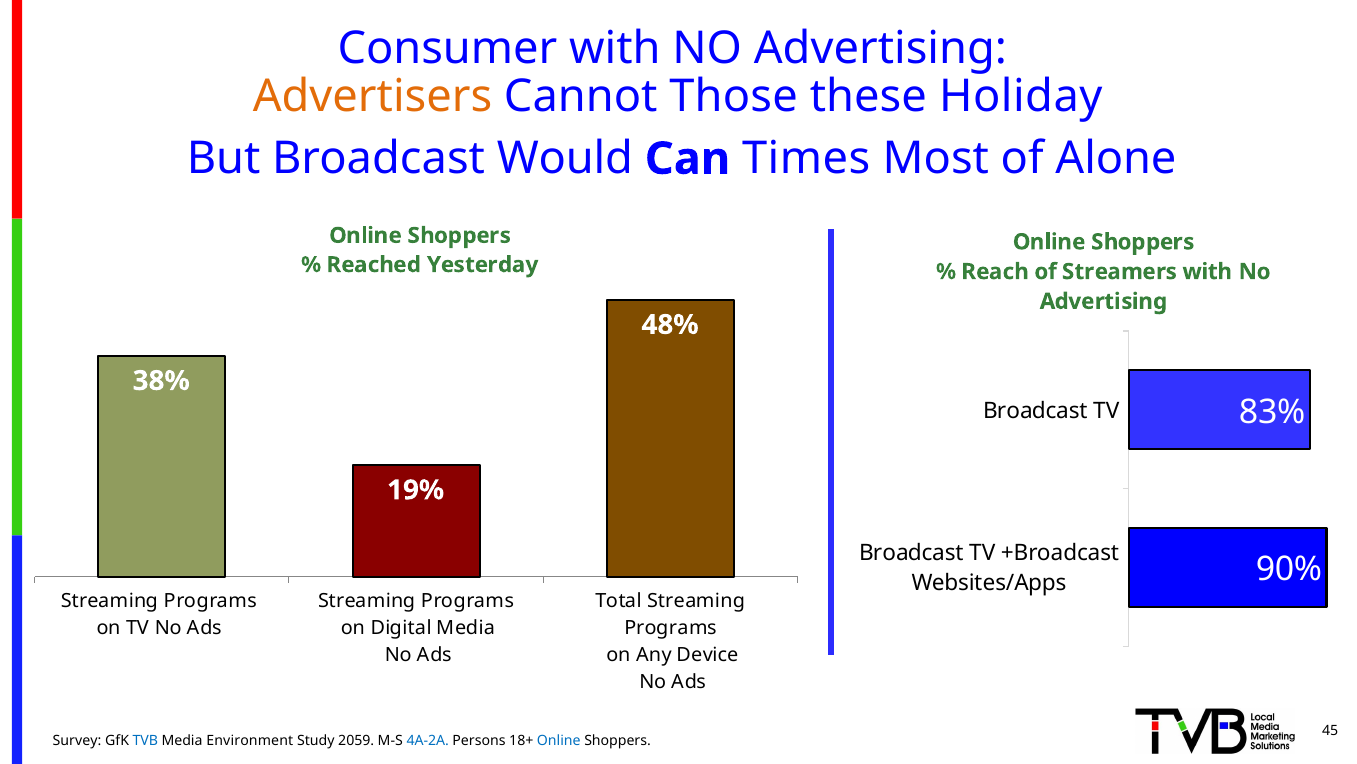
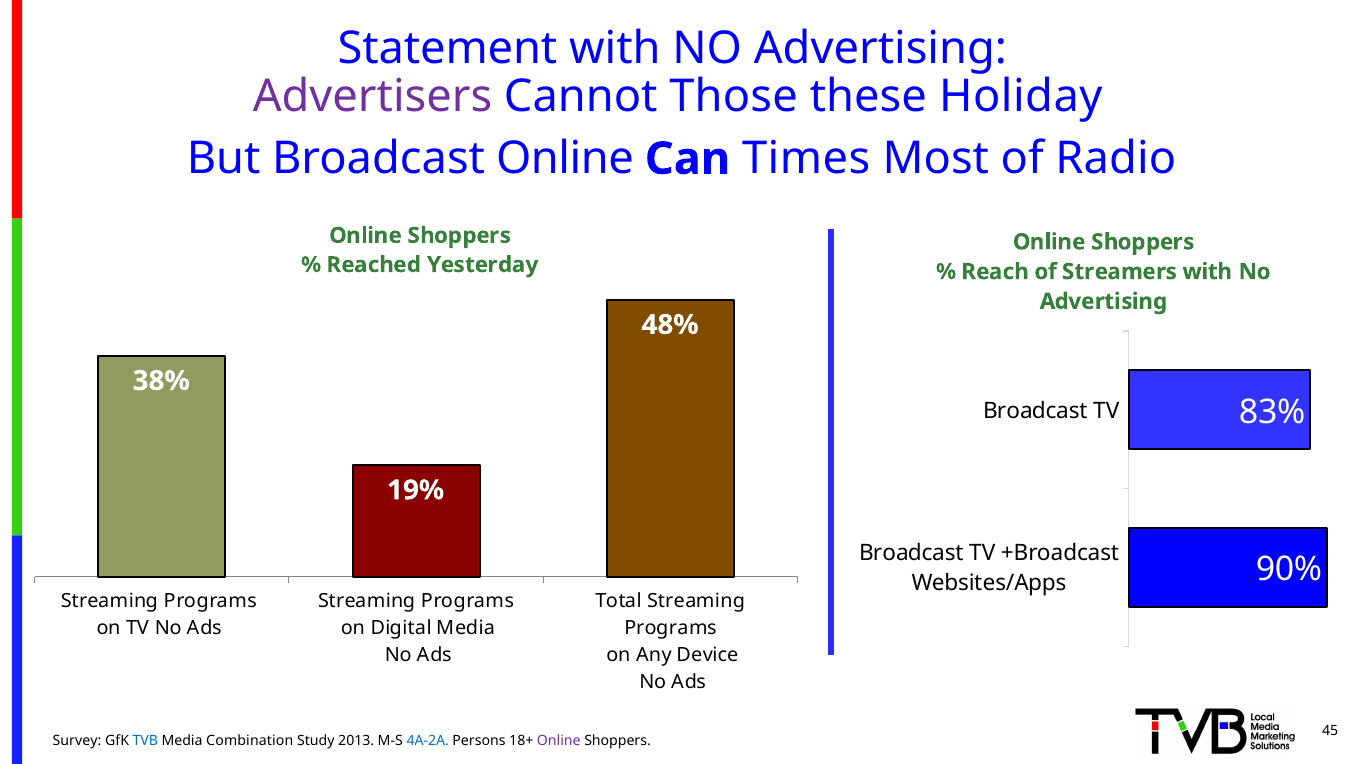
Consumer: Consumer -> Statement (447, 48)
Advertisers colour: orange -> purple (372, 97)
Broadcast Would: Would -> Online (565, 159)
Alone: Alone -> Radio (1116, 159)
Environment: Environment -> Combination (250, 740)
2059: 2059 -> 2013 (356, 740)
Online colour: blue -> purple (559, 740)
